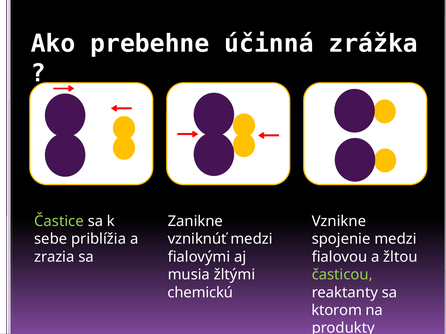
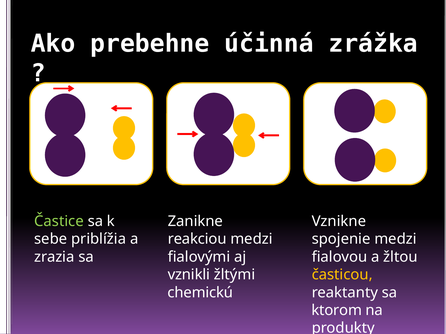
vzniknúť: vzniknúť -> reakciou (197, 239)
musia: musia -> vznikli (189, 275)
časticou colour: light green -> yellow (342, 275)
